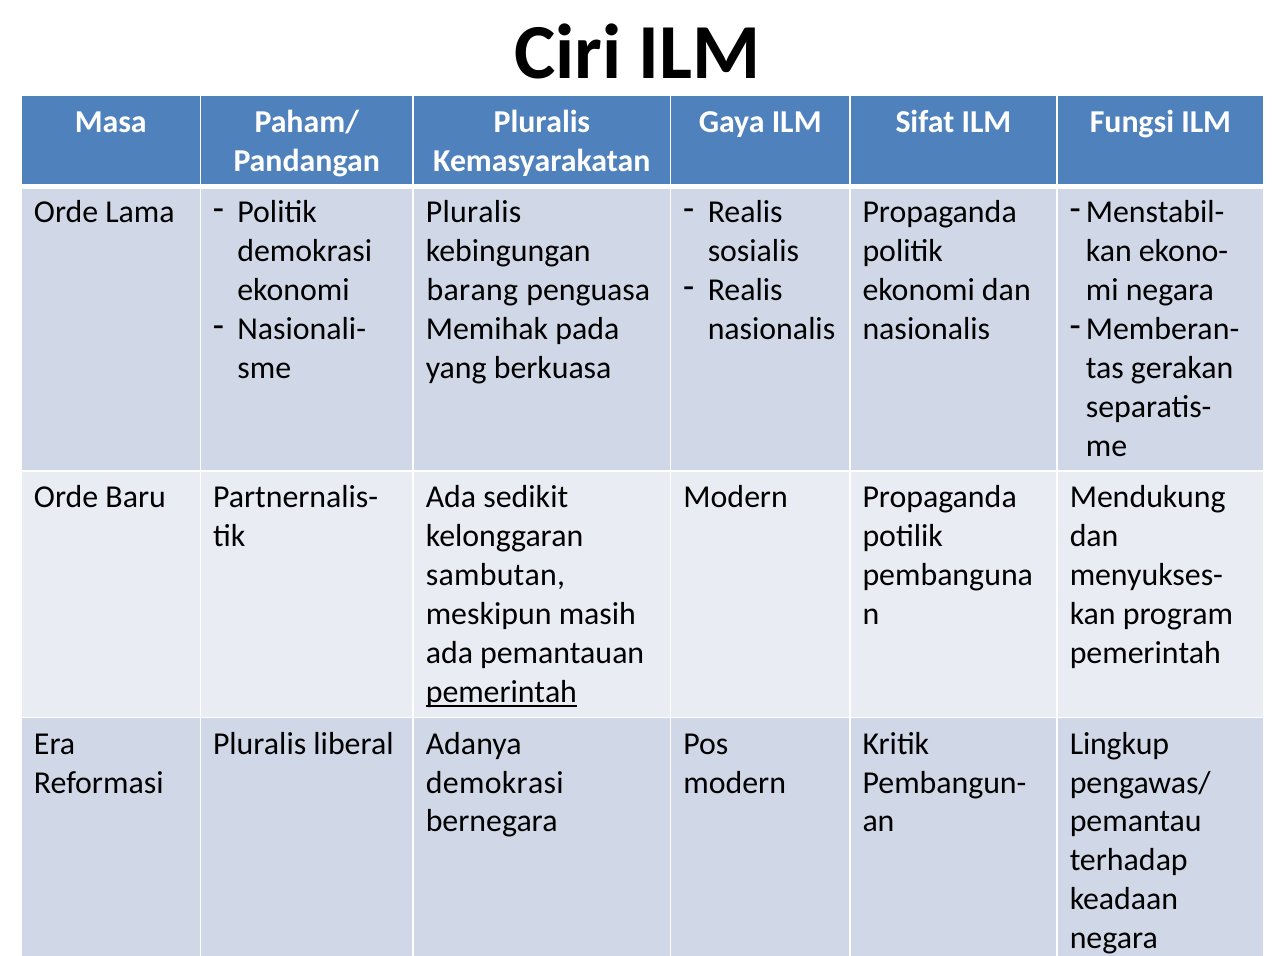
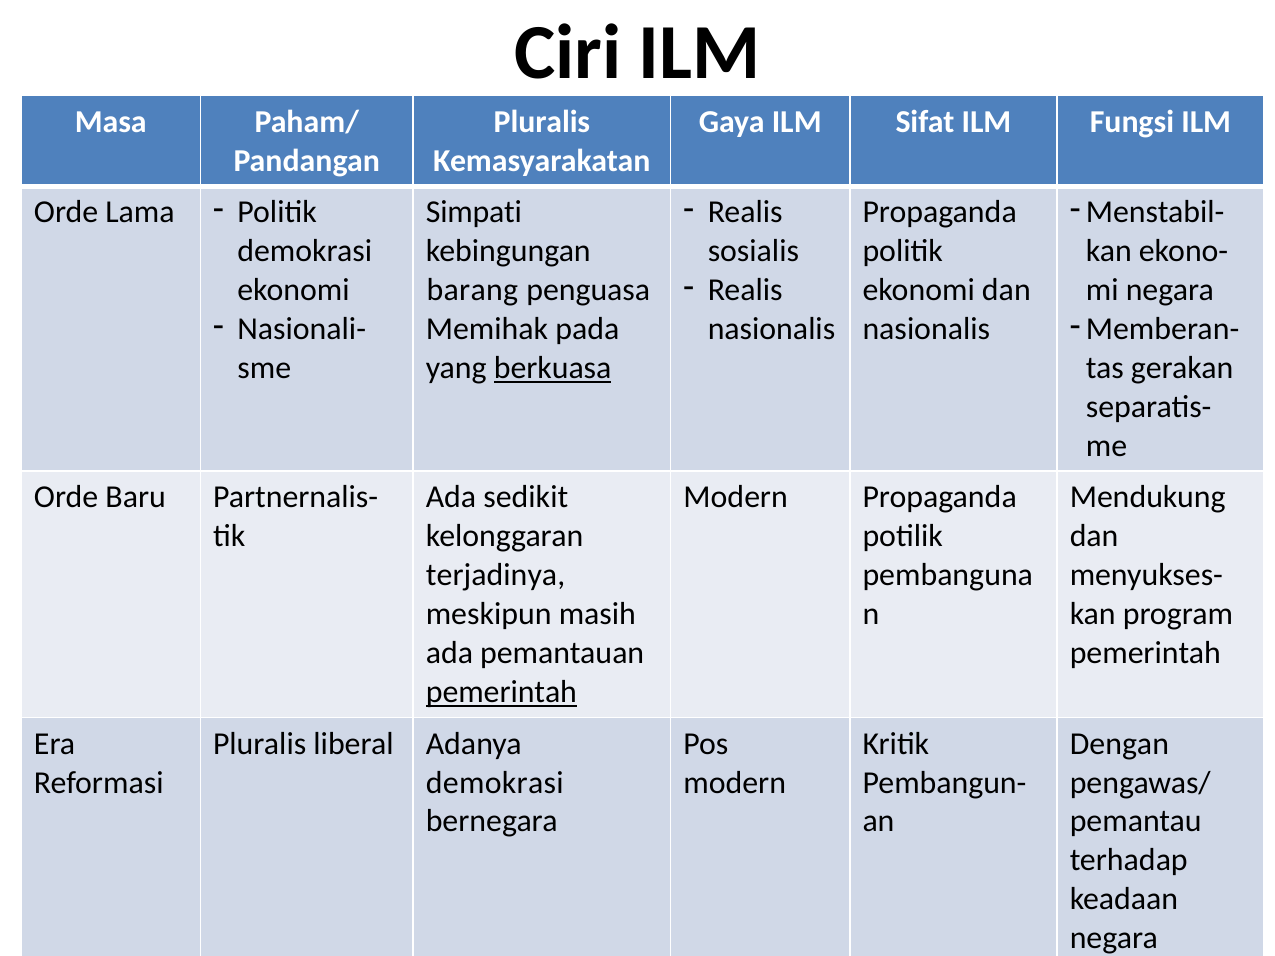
Pluralis: Pluralis -> Simpati (474, 212)
berkuasa underline: none -> present (553, 368)
sambutan: sambutan -> terjadinya (496, 575)
Lingkup: Lingkup -> Dengan (1119, 744)
